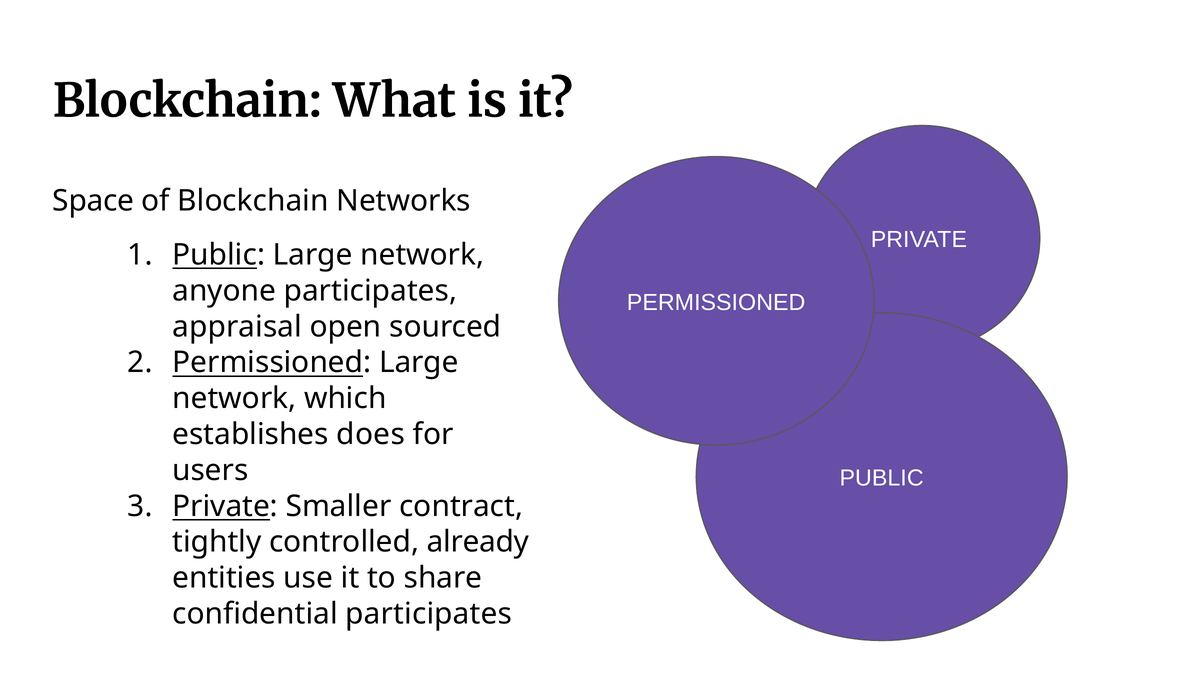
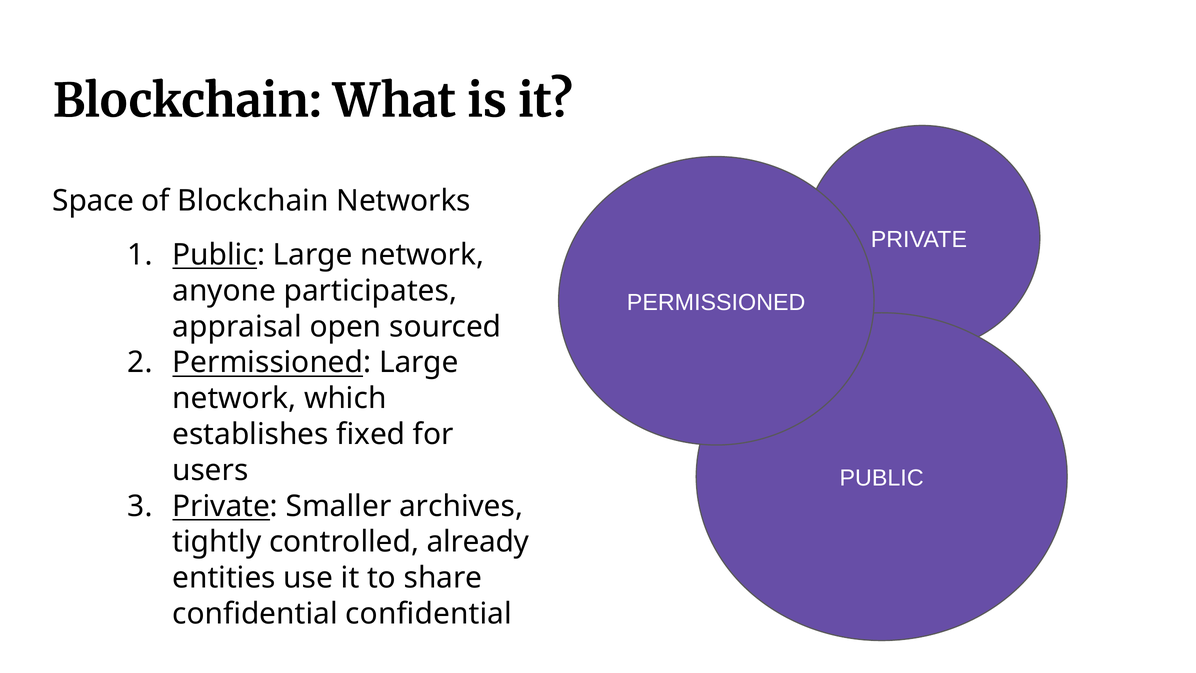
does: does -> fixed (371, 434)
contract: contract -> archives (461, 506)
confidential participates: participates -> confidential (429, 614)
